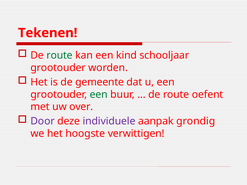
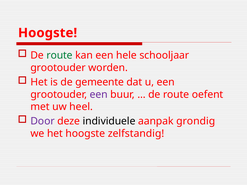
Tekenen: Tekenen -> Hoogste (48, 33)
kind: kind -> hele (126, 55)
een colour: green -> purple (99, 95)
over: over -> heel (81, 107)
individuele colour: purple -> black (109, 121)
verwittigen: verwittigen -> zelfstandig (136, 134)
